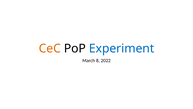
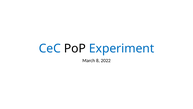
CeC colour: orange -> blue (50, 48)
